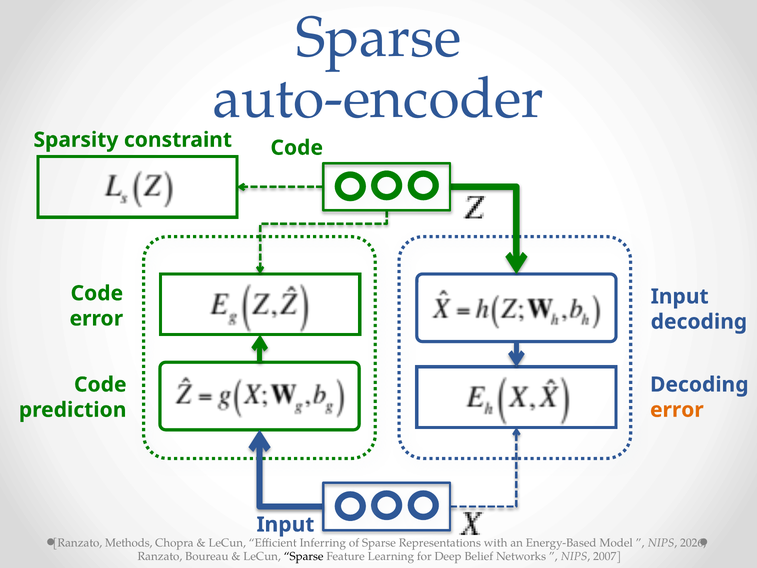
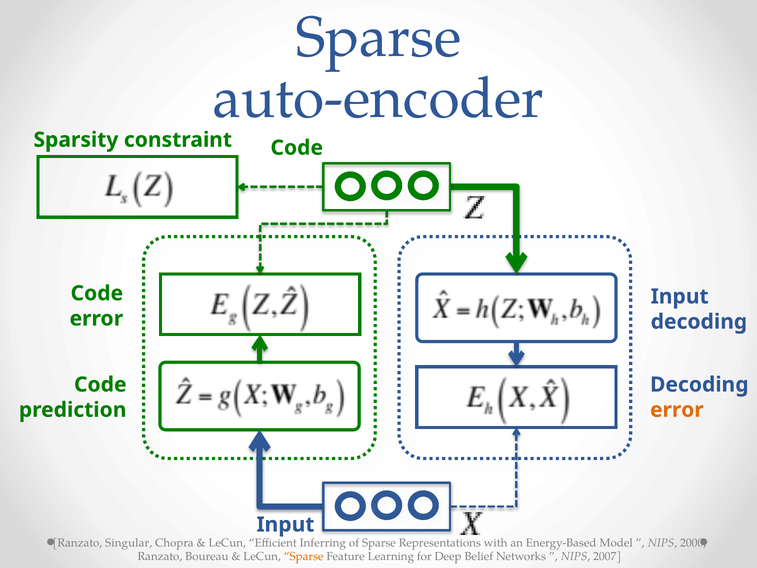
Methods: Methods -> Singular (129, 543)
2026: 2026 -> 2000 (693, 543)
Sparse colour: black -> orange (304, 556)
